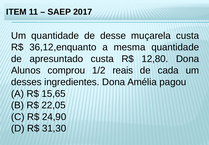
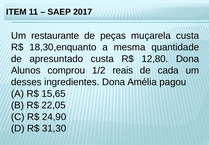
Um quantidade: quantidade -> restaurante (55, 36)
desse: desse -> peças (113, 36)
36,12,enquanto: 36,12,enquanto -> 18,30,enquanto (63, 47)
